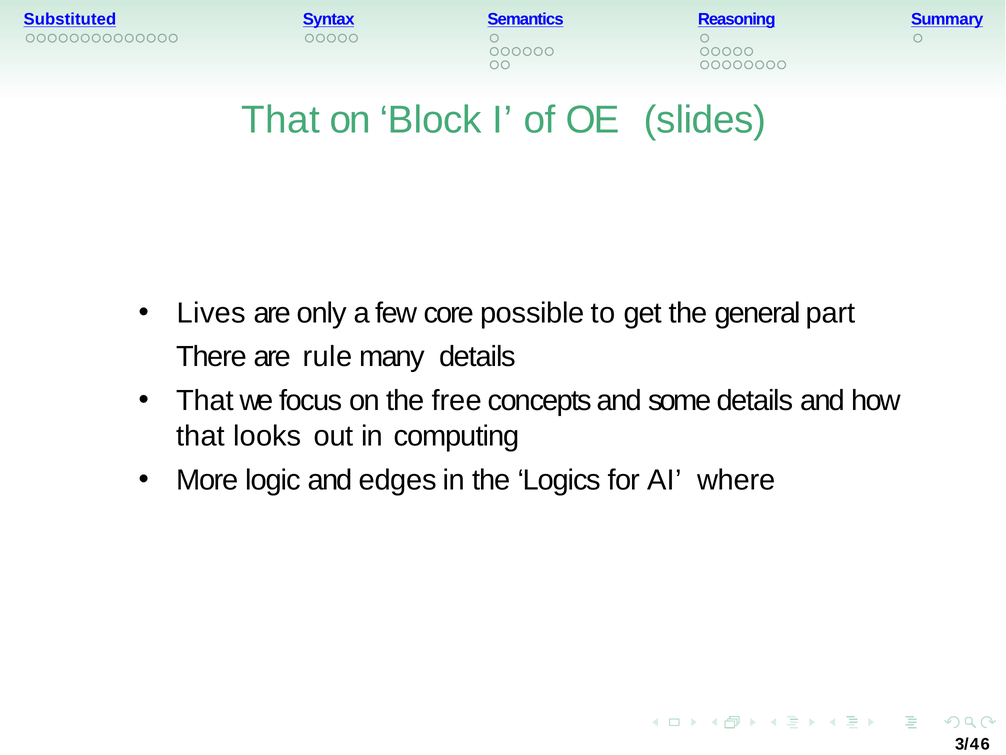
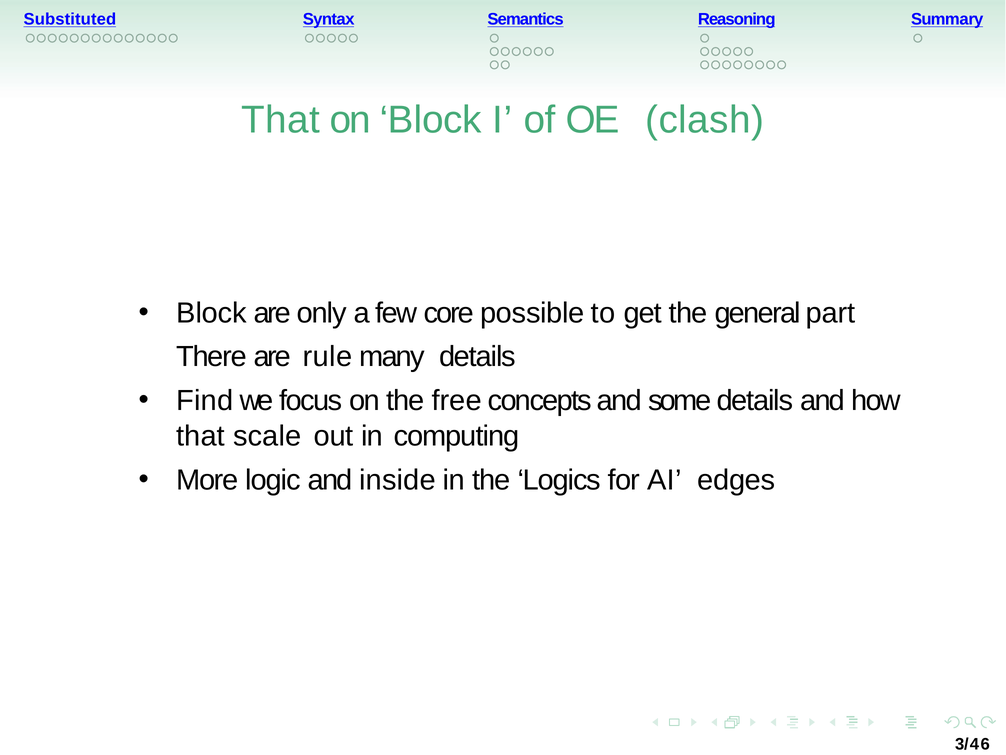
slides: slides -> clash (705, 120)
Lives: Lives -> Block (212, 313)
That: That -> Find (205, 401)
looks: looks -> scale (267, 436)
edges: edges -> inside (397, 480)
where: where -> edges (736, 480)
